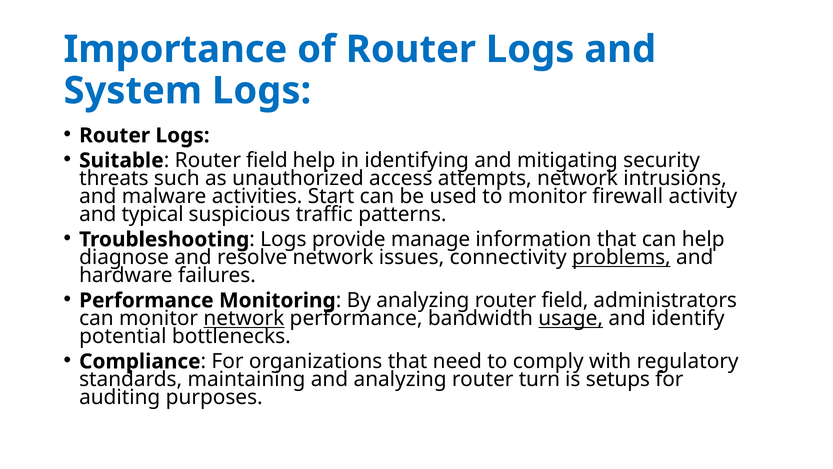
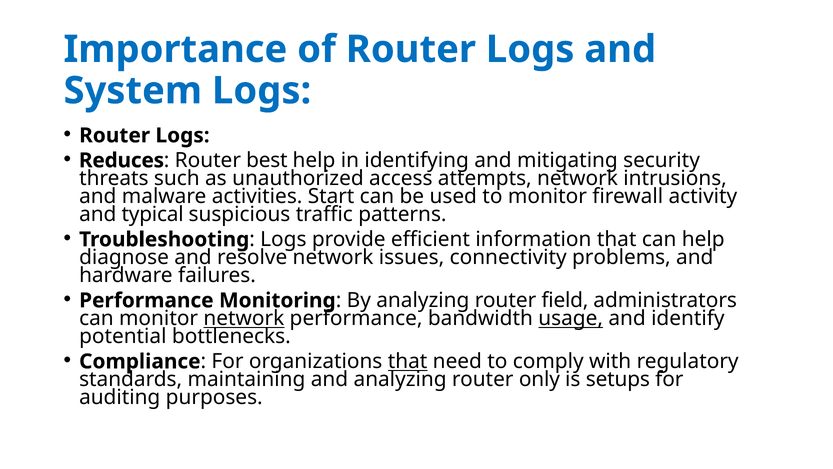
Suitable: Suitable -> Reduces (121, 160)
field: field -> best (267, 160)
manage: manage -> efficient (430, 239)
problems underline: present -> none (621, 257)
that underline: none -> present (408, 361)
turn: turn -> only (539, 379)
